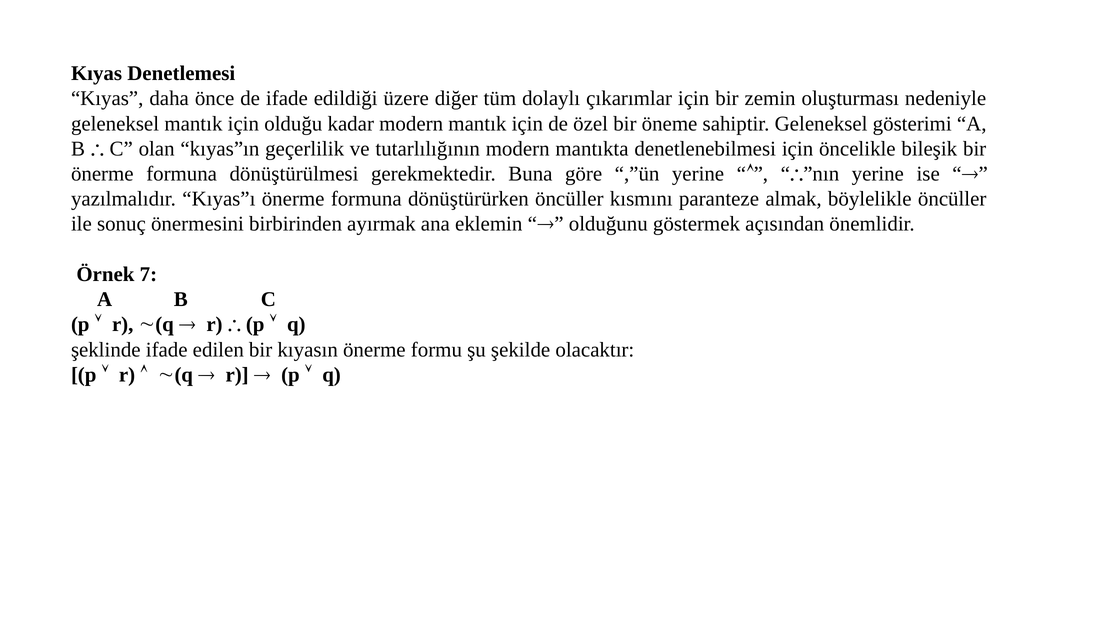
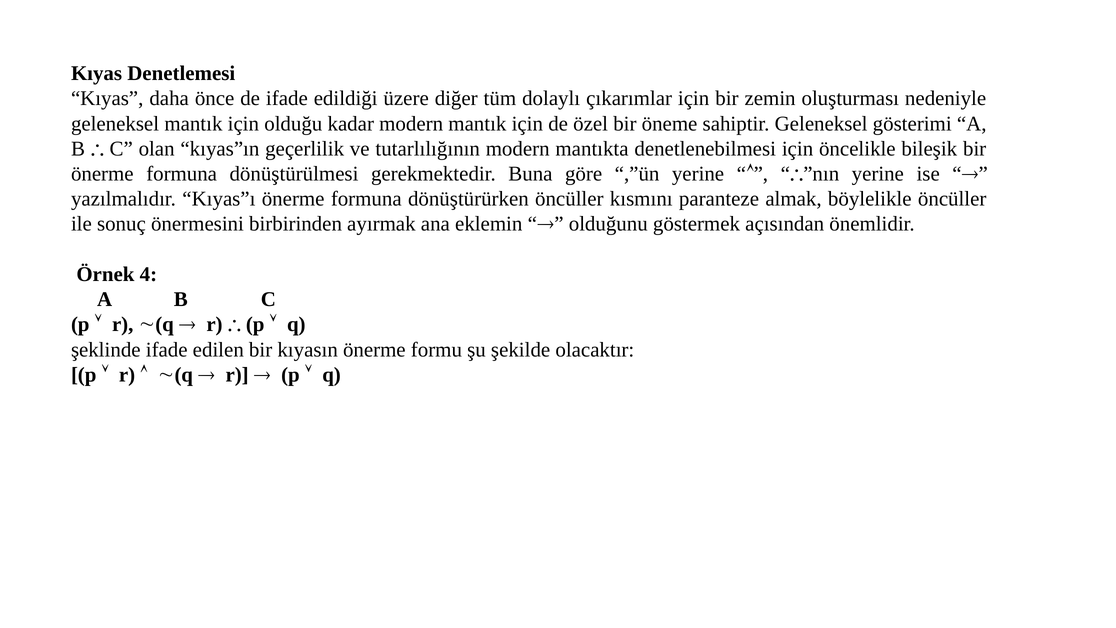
7: 7 -> 4 (148, 274)
